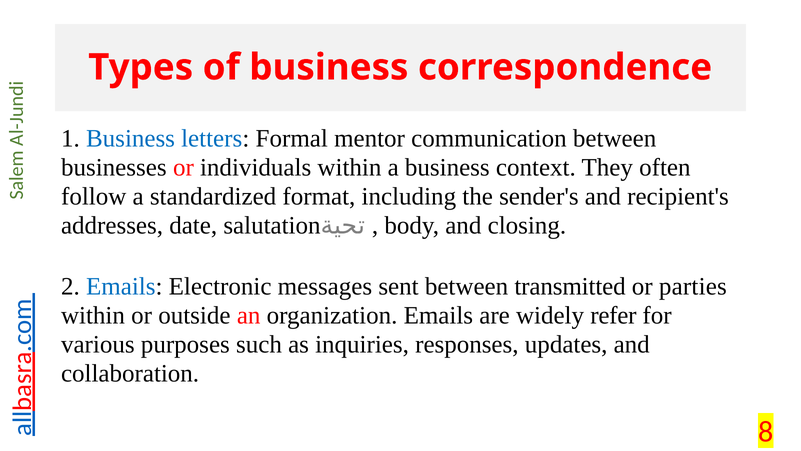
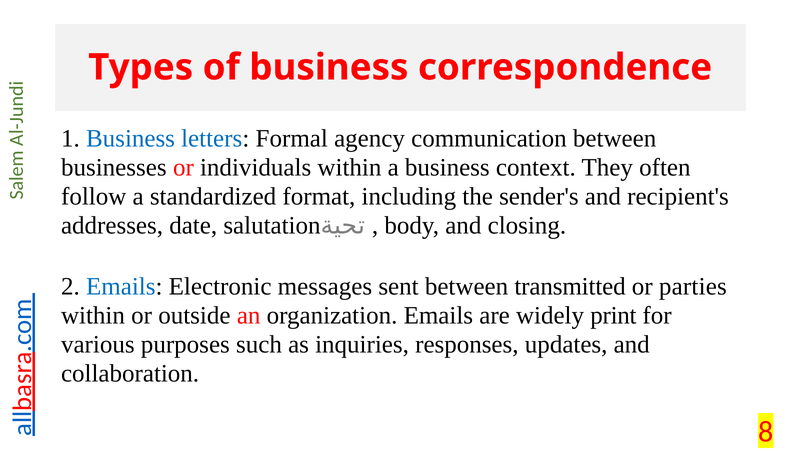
mentor: mentor -> agency (370, 139)
refer: refer -> print (613, 315)
